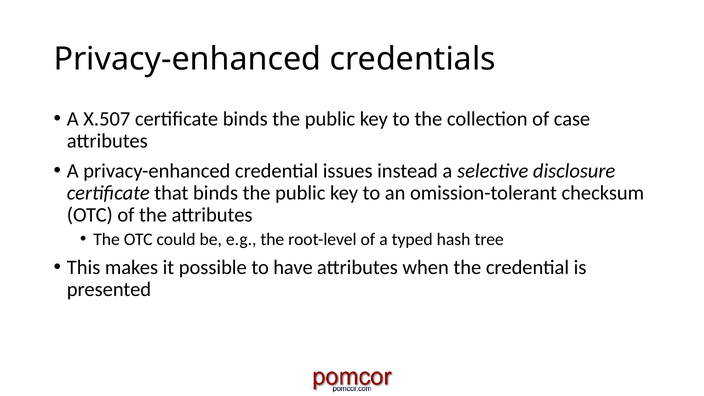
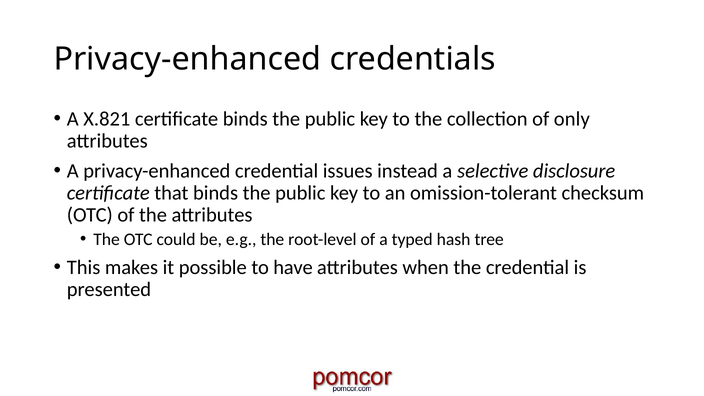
X.507: X.507 -> X.821 (107, 119)
case: case -> only (572, 119)
